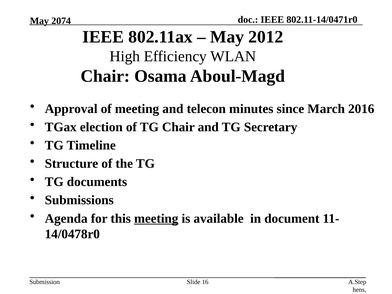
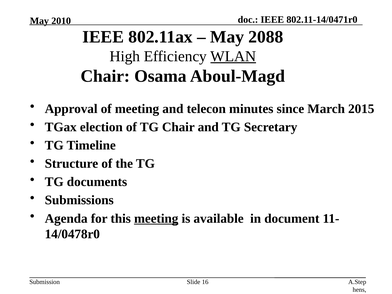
2074: 2074 -> 2010 (61, 21)
2012: 2012 -> 2088 (266, 37)
WLAN underline: none -> present (233, 56)
2016: 2016 -> 2015 (361, 109)
